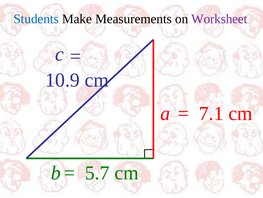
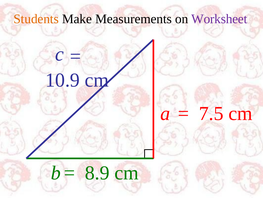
Students colour: blue -> orange (36, 19)
7.1: 7.1 -> 7.5 (211, 113)
5.7: 5.7 -> 8.9 (97, 172)
